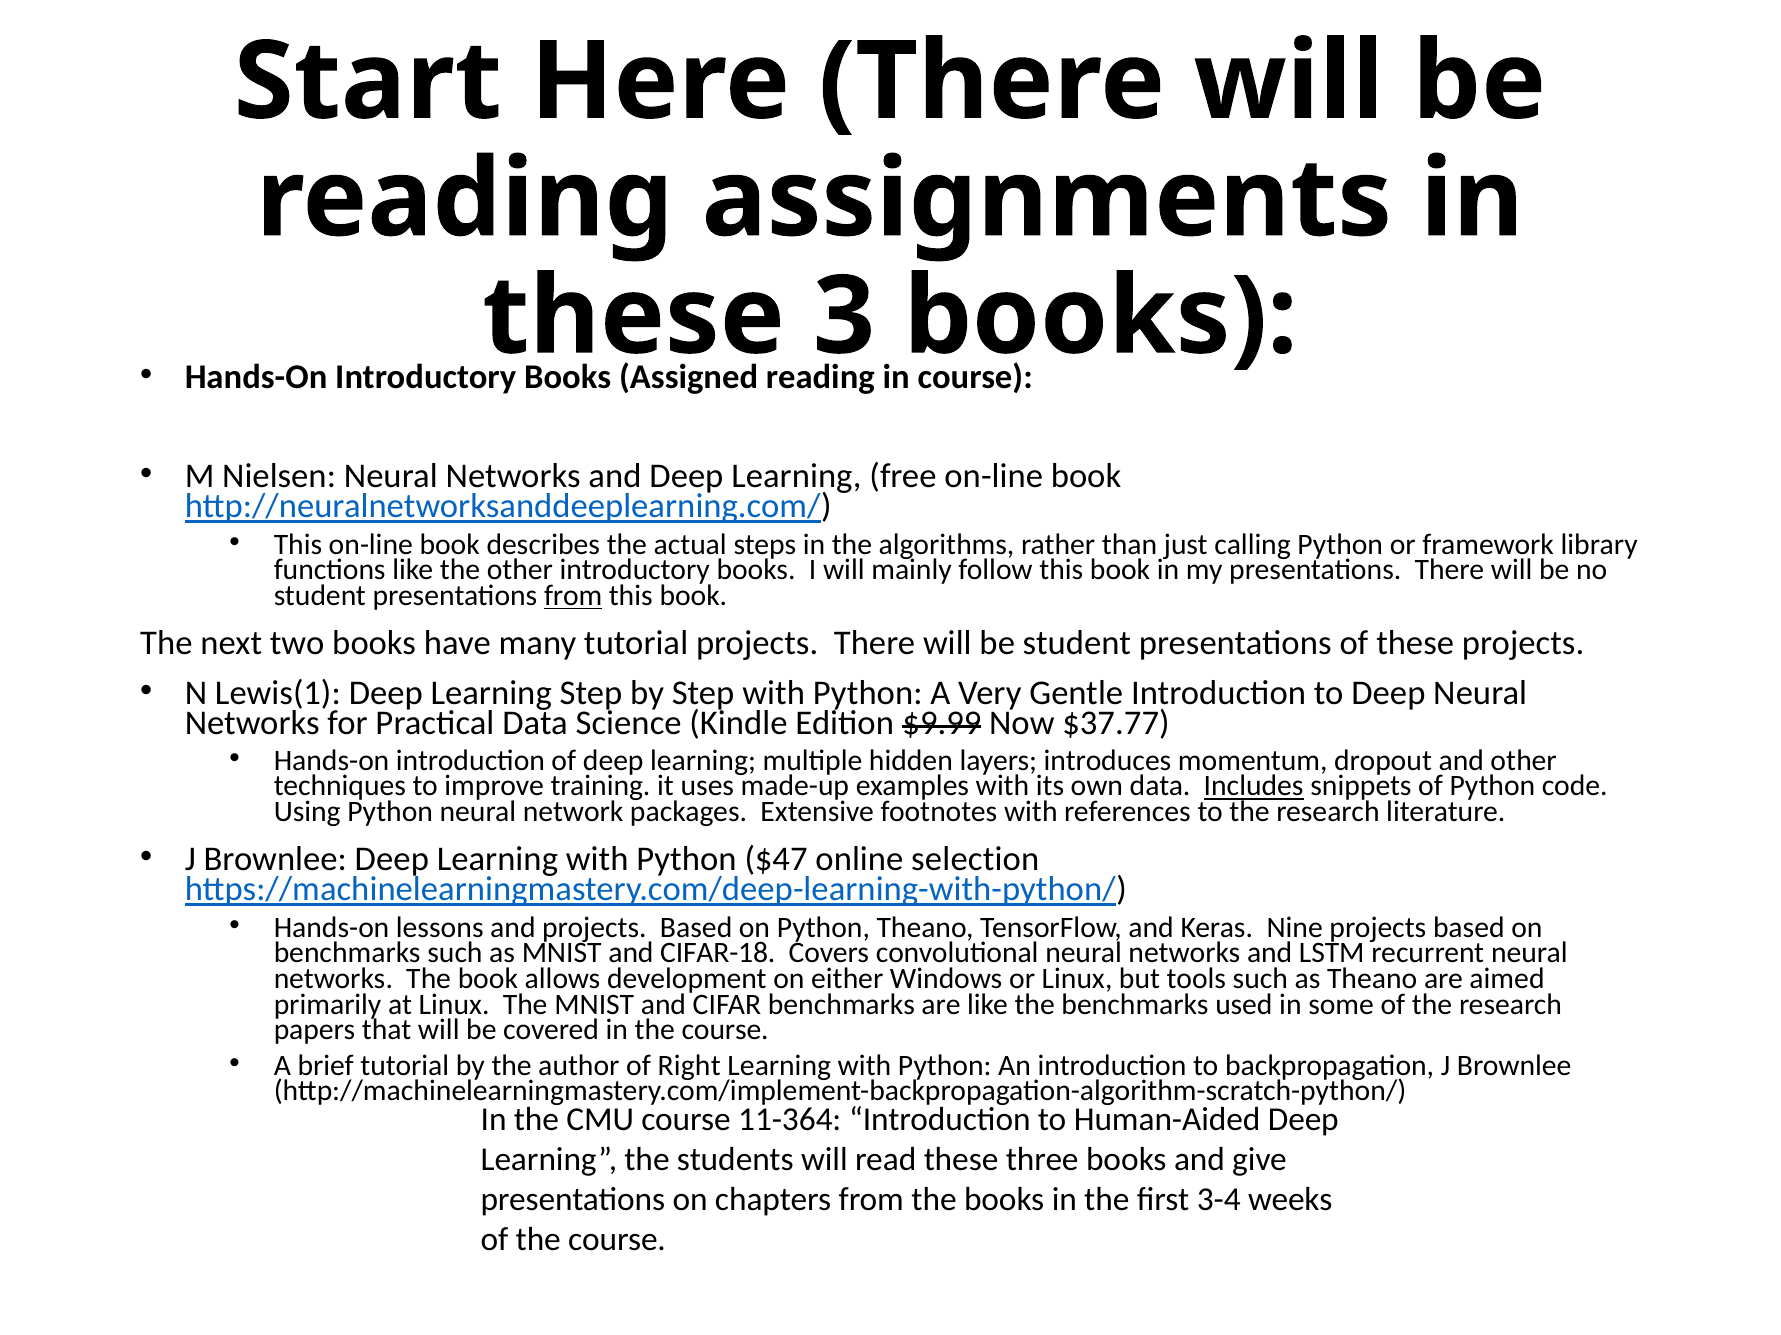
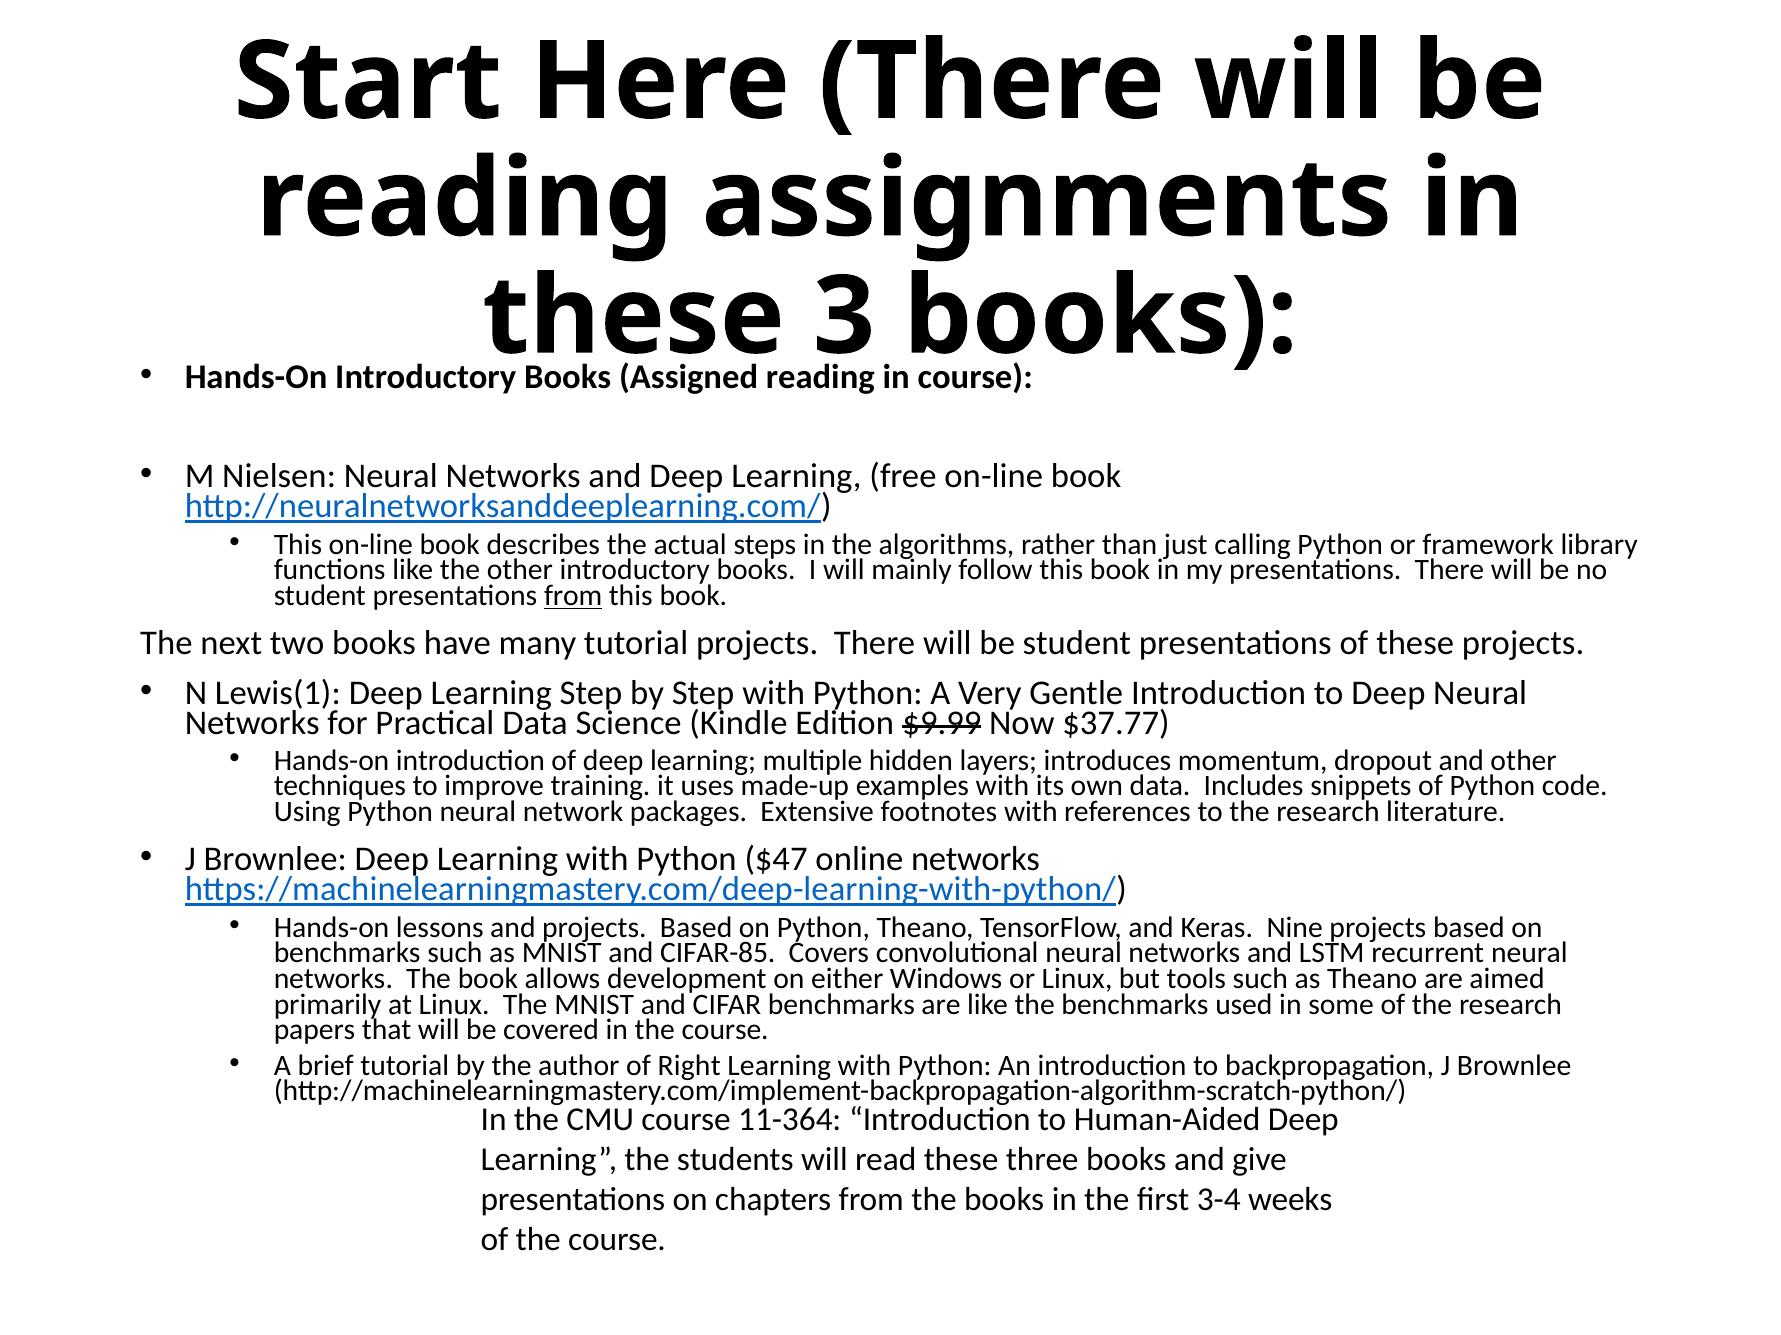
Includes underline: present -> none (1254, 787)
online selection: selection -> networks (976, 860)
CIFAR-18: CIFAR-18 -> CIFAR-85 (718, 953)
